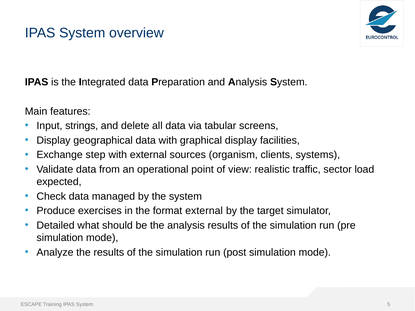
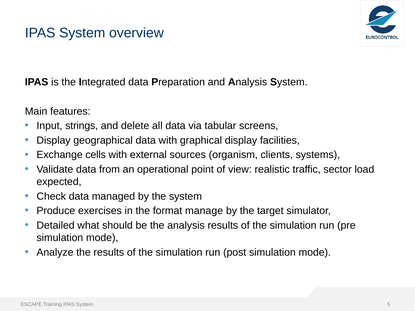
step: step -> cells (96, 155)
format external: external -> manage (204, 211)
